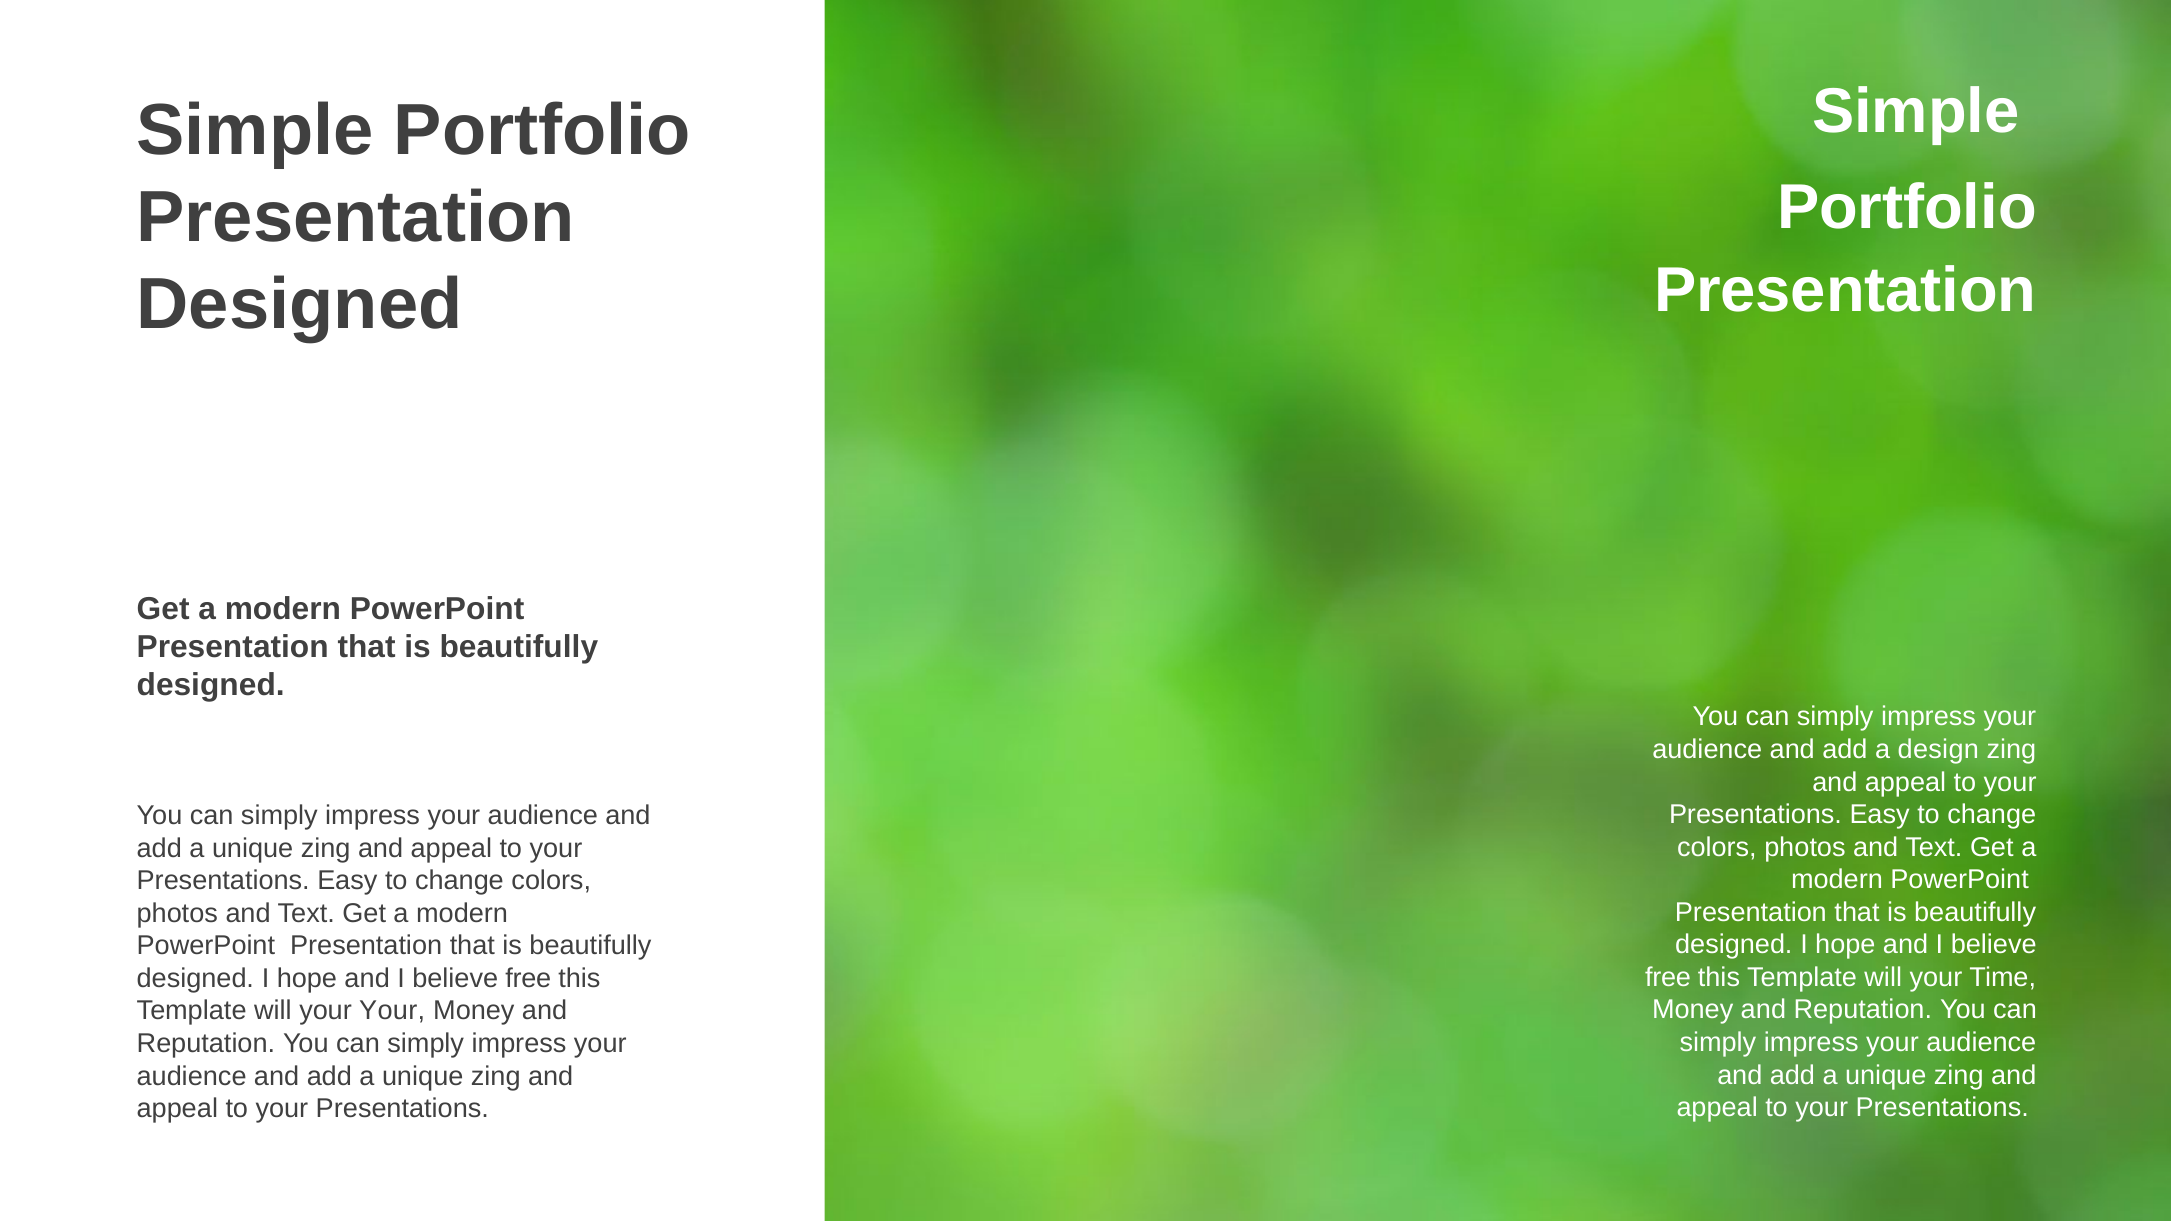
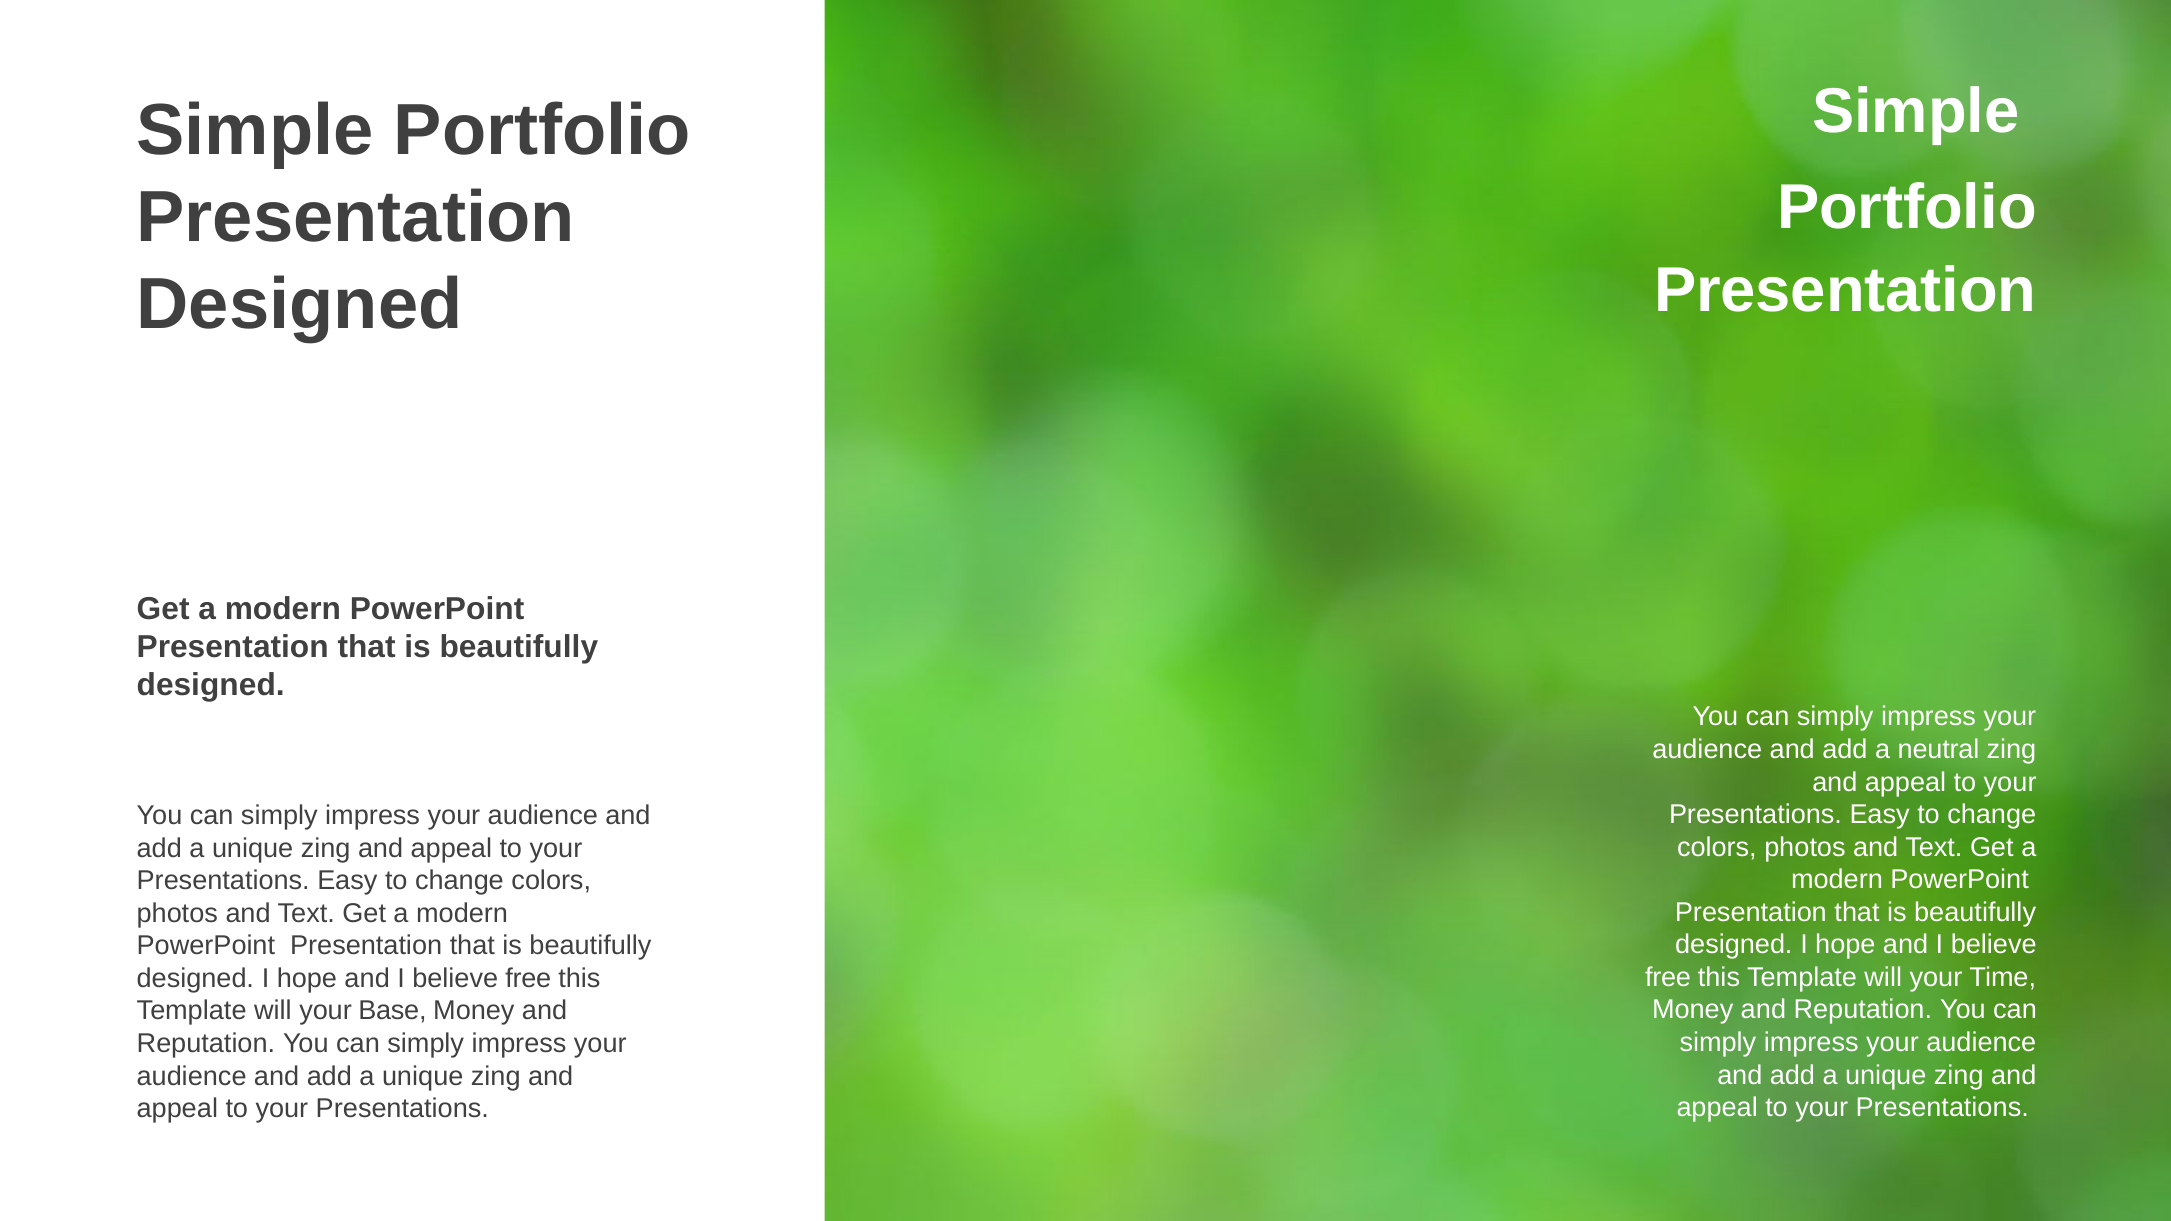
design: design -> neutral (1939, 750)
your Your: Your -> Base (392, 1011)
